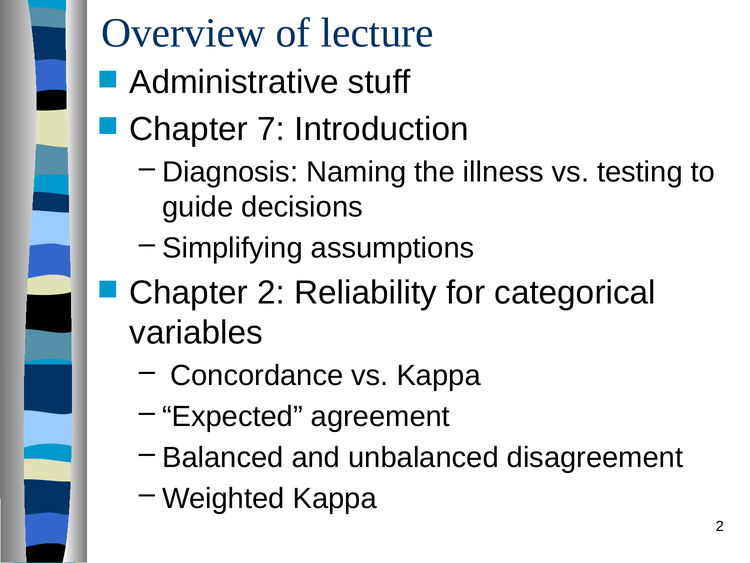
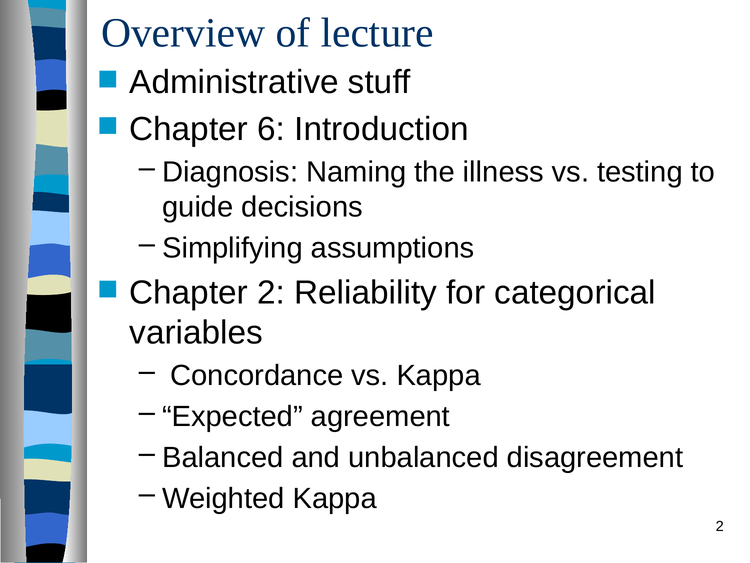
7: 7 -> 6 (271, 129)
